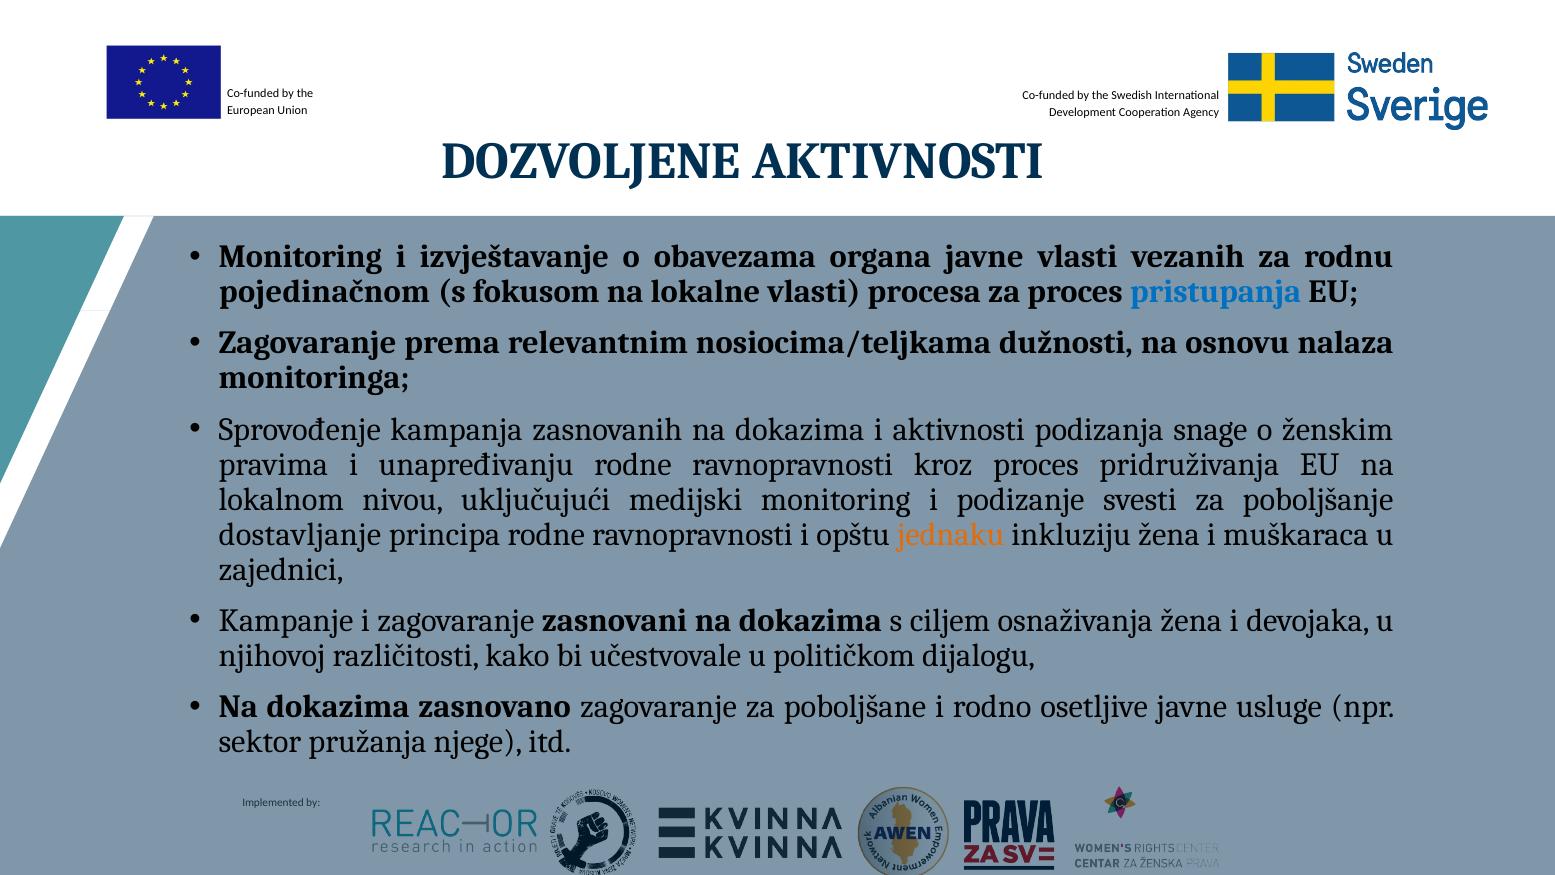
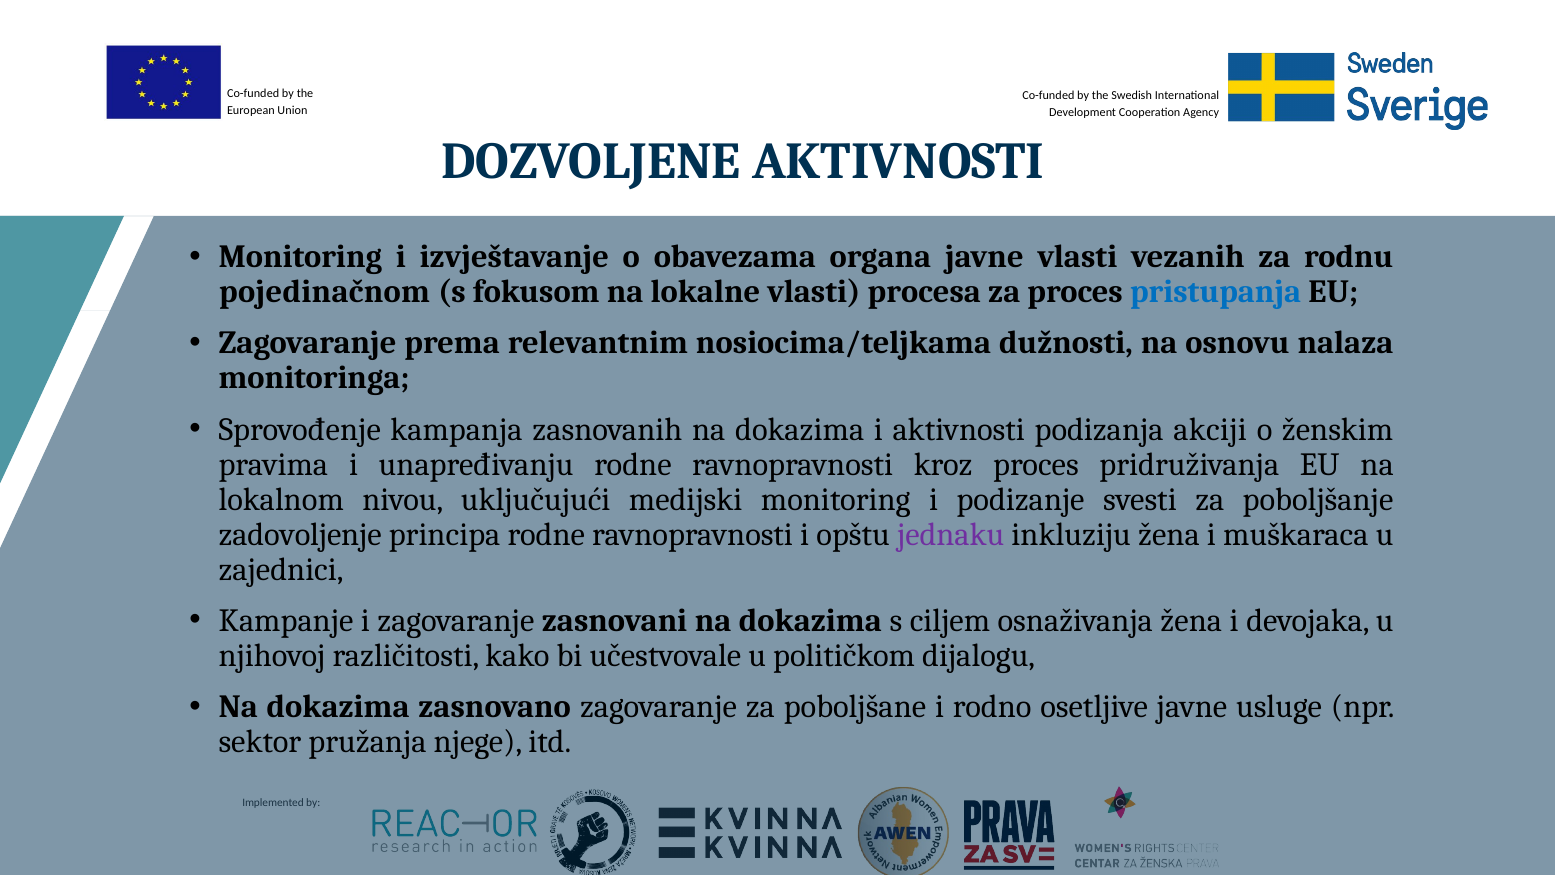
snage: snage -> akciji (1210, 429)
dostavljanje: dostavljanje -> zadovoljenje (300, 534)
jednaku colour: orange -> purple (951, 534)
